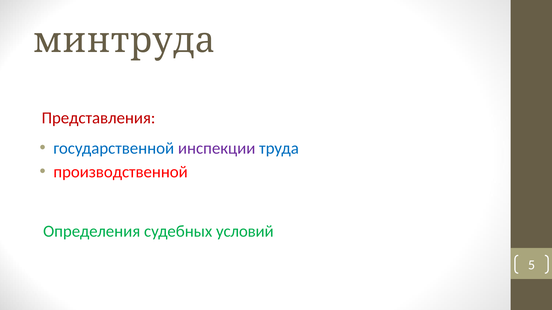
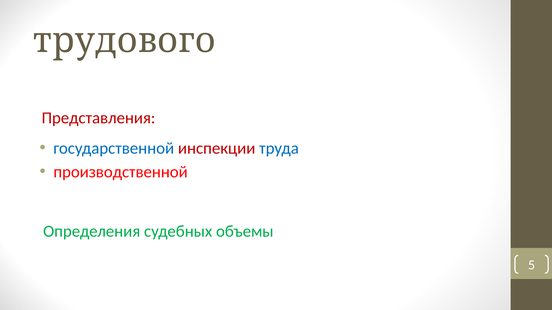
минтруда: минтруда -> трудового (124, 41)
инспекции colour: purple -> red (217, 149)
условий: условий -> объемы (245, 232)
